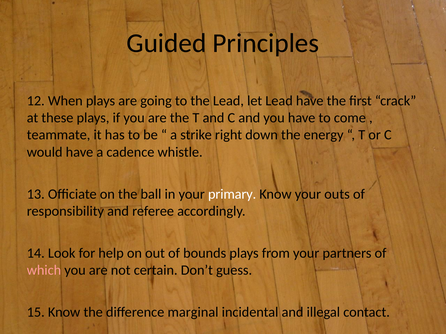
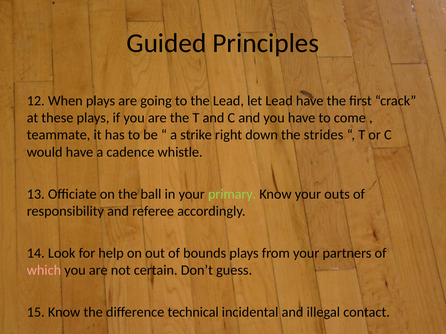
energy: energy -> strides (324, 135)
primary colour: white -> light green (232, 194)
marginal: marginal -> technical (193, 313)
